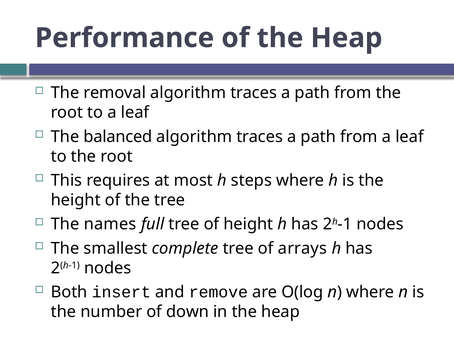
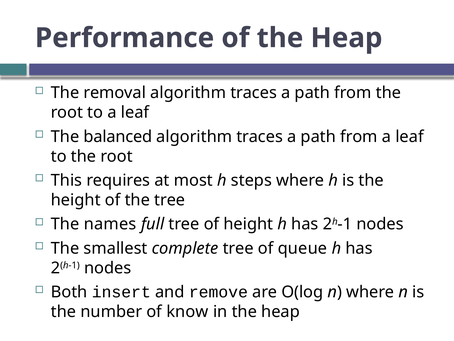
arrays: arrays -> queue (302, 248)
down: down -> know (187, 311)
